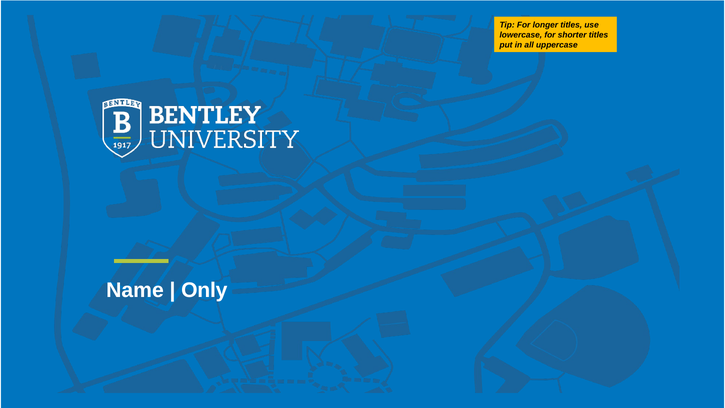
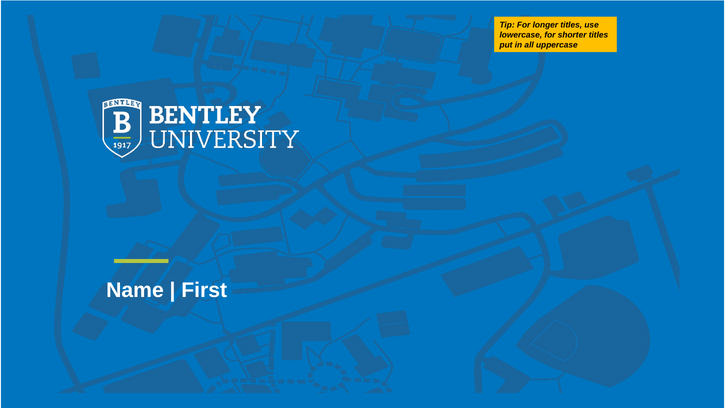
Only: Only -> First (204, 290)
